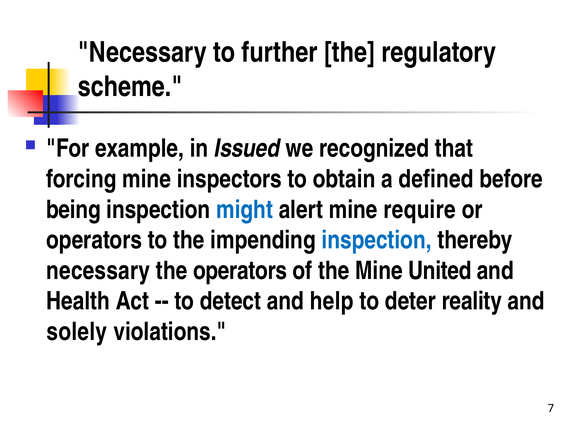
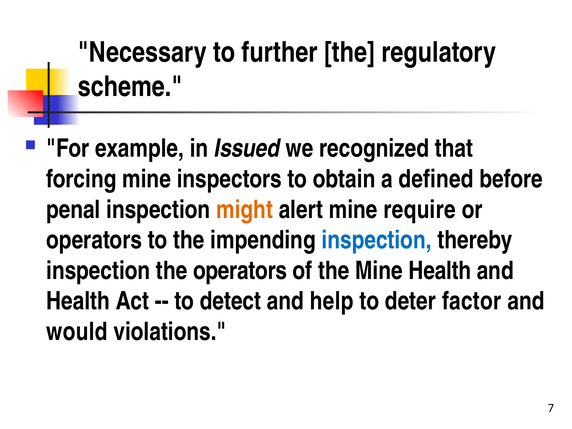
being: being -> penal (73, 210)
might colour: blue -> orange (245, 210)
necessary: necessary -> inspection (98, 271)
Mine United: United -> Health (440, 271)
reality: reality -> factor (472, 301)
solely: solely -> would (77, 332)
